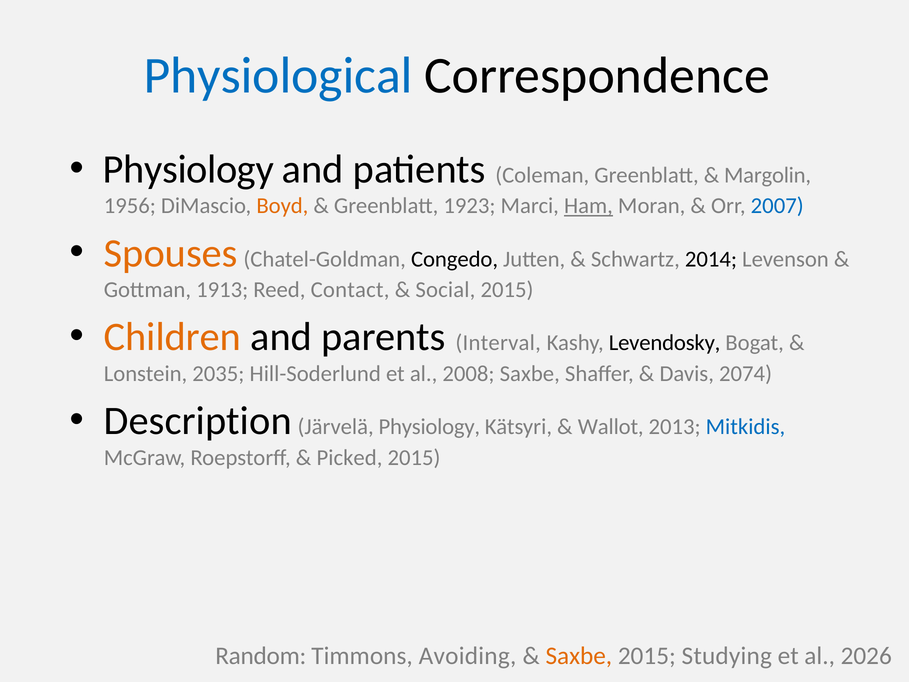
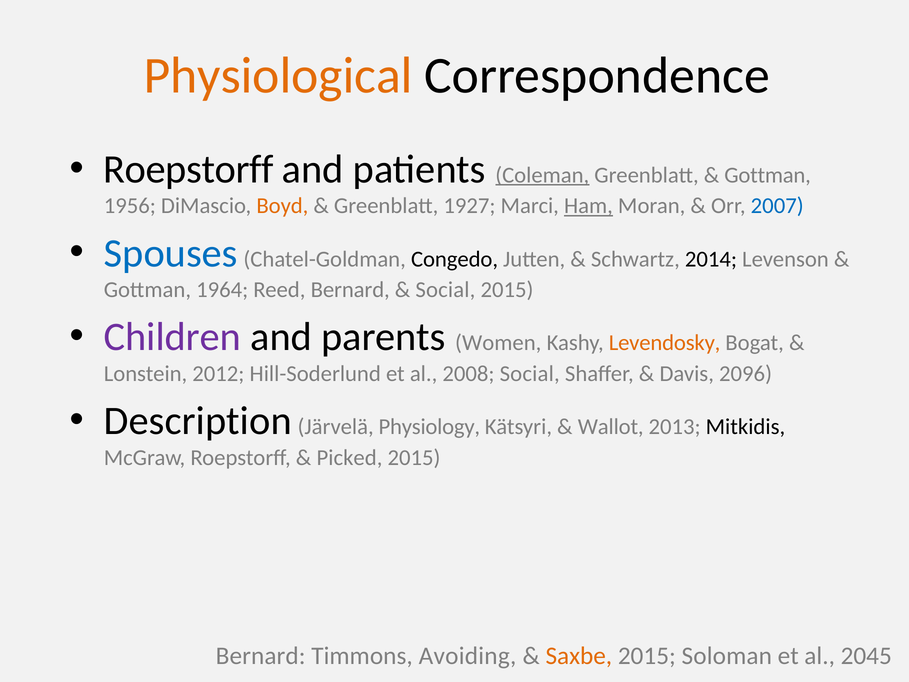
Physiological colour: blue -> orange (278, 76)
Physiology: Physiology -> Roepstorff (188, 169)
Coleman underline: none -> present (542, 175)
Margolin: Margolin -> Gottman (768, 175)
1923: 1923 -> 1927 (469, 206)
Spouses colour: orange -> blue (171, 253)
1913: 1913 -> 1964 (222, 290)
Reed Contact: Contact -> Bernard (350, 290)
Children colour: orange -> purple (172, 337)
Interval: Interval -> Women (498, 343)
Levendosky colour: black -> orange (665, 343)
2035: 2035 -> 2012 (218, 374)
2008 Saxbe: Saxbe -> Social (530, 374)
2074: 2074 -> 2096 (746, 374)
Mitkidis colour: blue -> black (745, 427)
Random: Random -> Bernard (261, 656)
Studying: Studying -> Soloman (727, 656)
2026: 2026 -> 2045 (866, 656)
